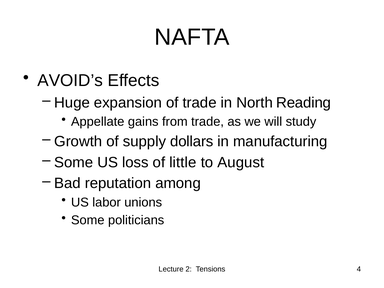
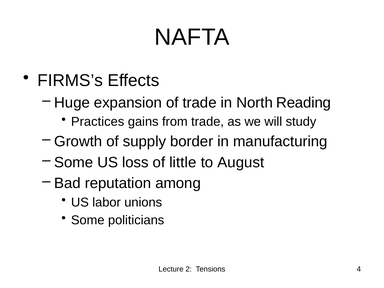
AVOID’s: AVOID’s -> FIRMS’s (70, 81)
Appellate: Appellate -> Practices (98, 122)
dollars: dollars -> border (192, 141)
